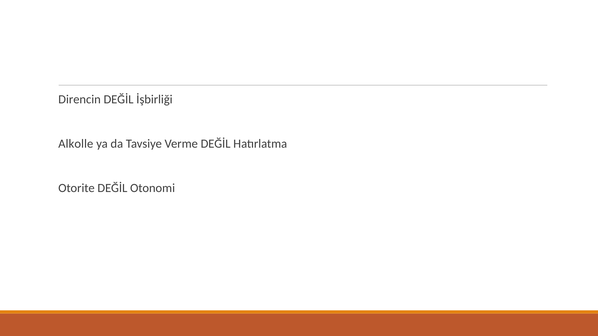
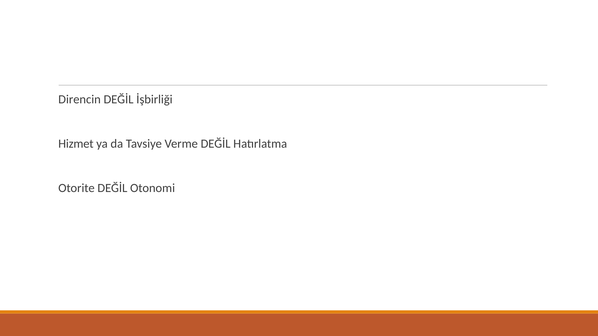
Alkolle: Alkolle -> Hizmet (76, 144)
